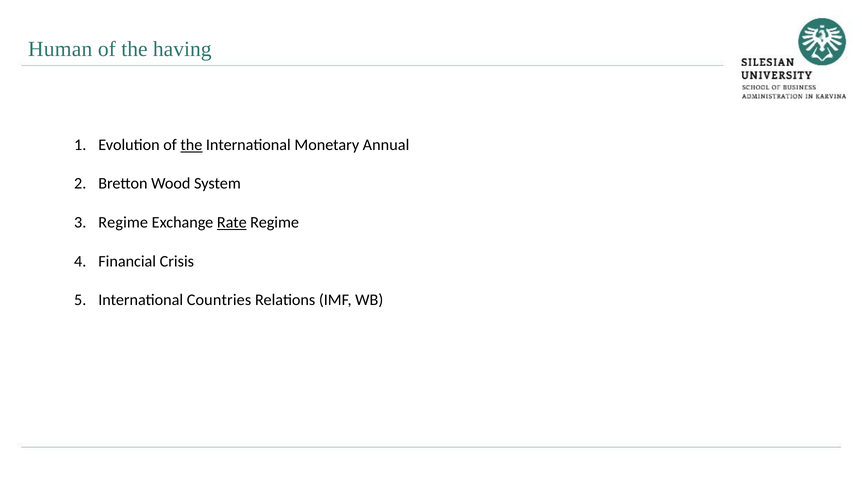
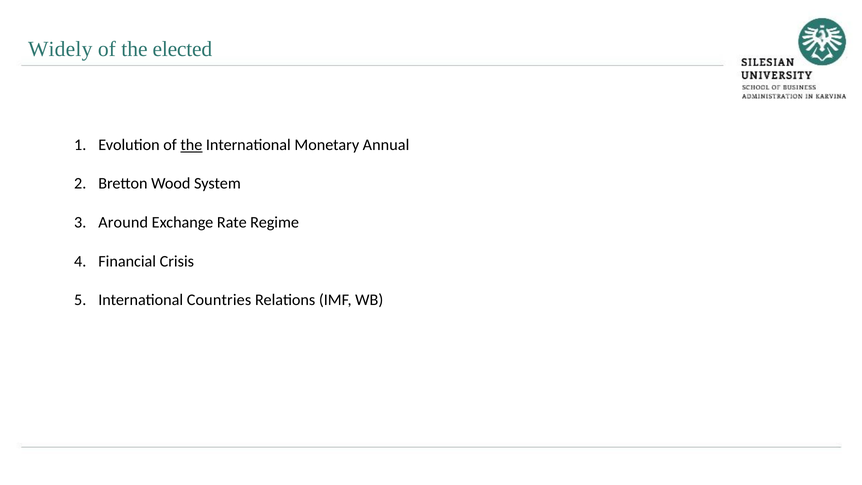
Human: Human -> Widely (60, 49)
having: having -> elected (182, 49)
Regime: Regime -> Around (123, 222)
Rate underline: present -> none (232, 222)
